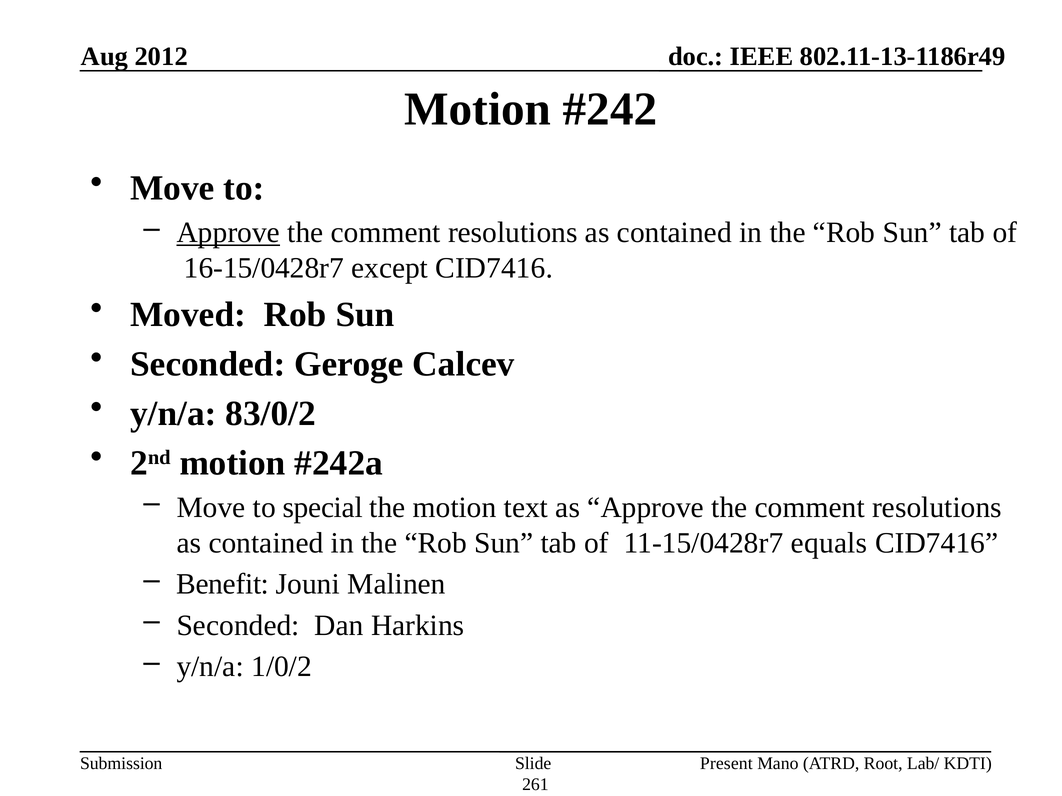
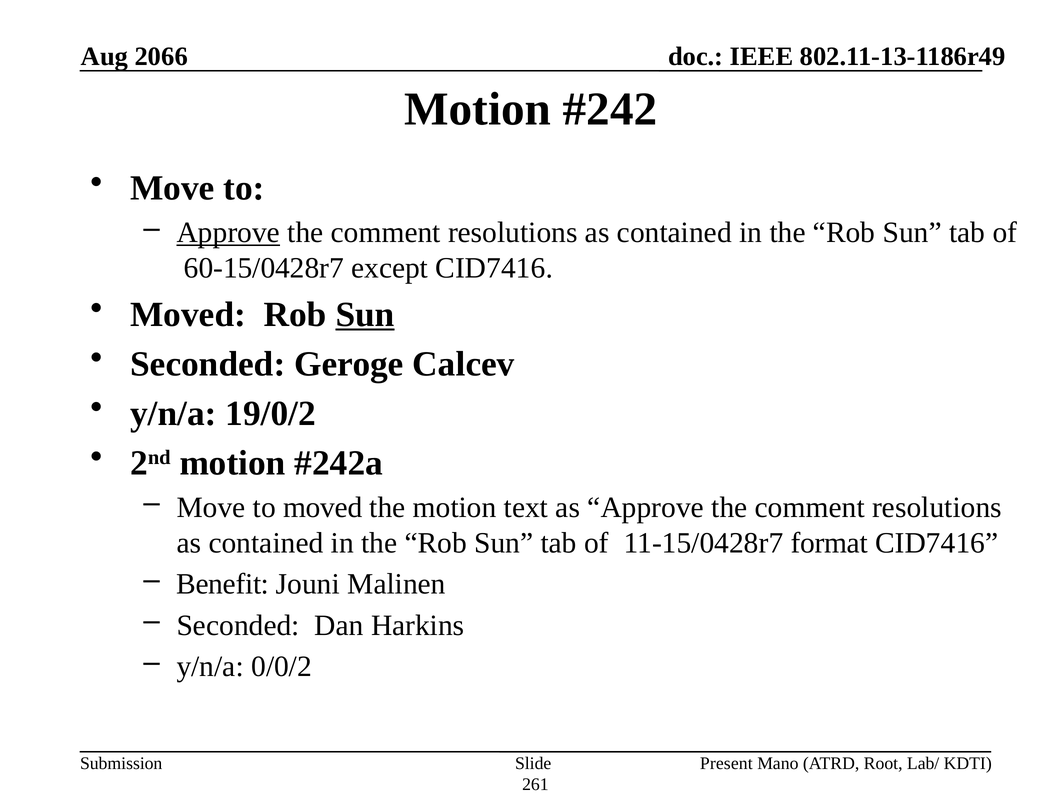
2012: 2012 -> 2066 (161, 57)
16-15/0428r7: 16-15/0428r7 -> 60-15/0428r7 (264, 268)
Sun underline: none -> present (365, 315)
83/0/2: 83/0/2 -> 19/0/2 (271, 414)
to special: special -> moved (323, 508)
equals: equals -> format (829, 543)
1/0/2: 1/0/2 -> 0/0/2 (282, 667)
